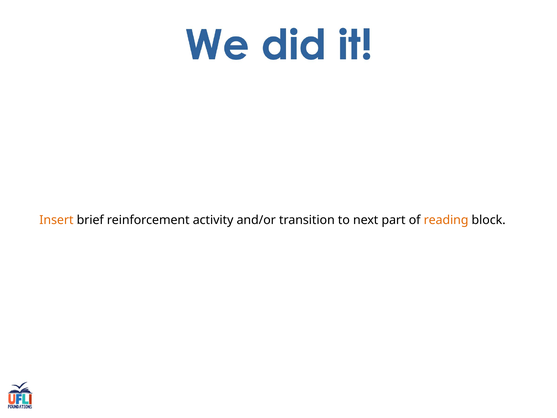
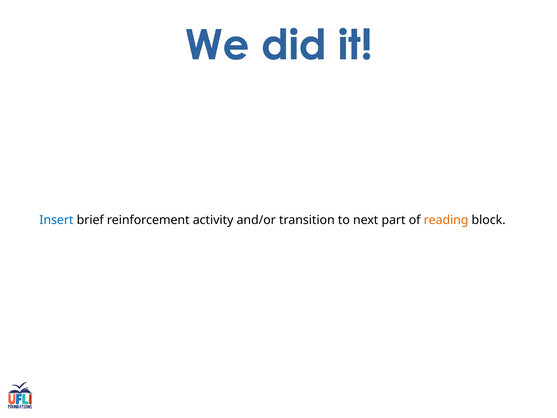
Insert colour: orange -> blue (56, 220)
